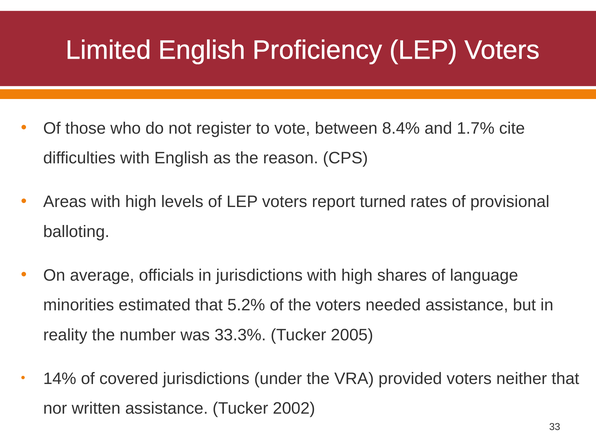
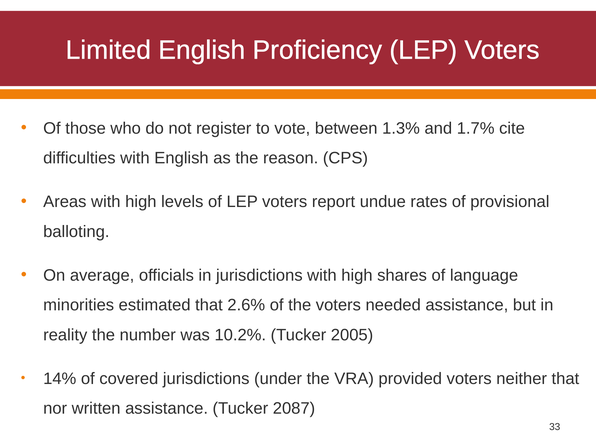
8.4%: 8.4% -> 1.3% (401, 128)
turned: turned -> undue (383, 202)
5.2%: 5.2% -> 2.6% (246, 305)
33.3%: 33.3% -> 10.2% (240, 335)
2002: 2002 -> 2087 (294, 408)
